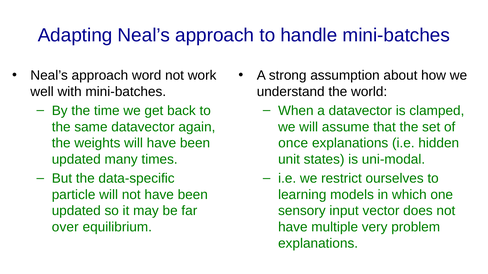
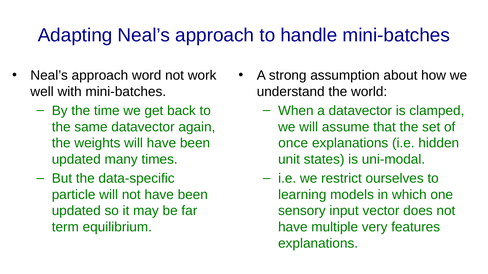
over: over -> term (65, 227)
problem: problem -> features (416, 227)
